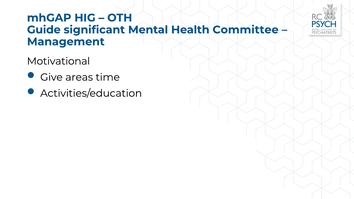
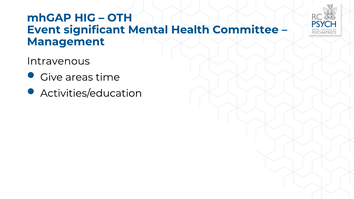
Guide: Guide -> Event (44, 30)
Motivational: Motivational -> Intravenous (58, 61)
